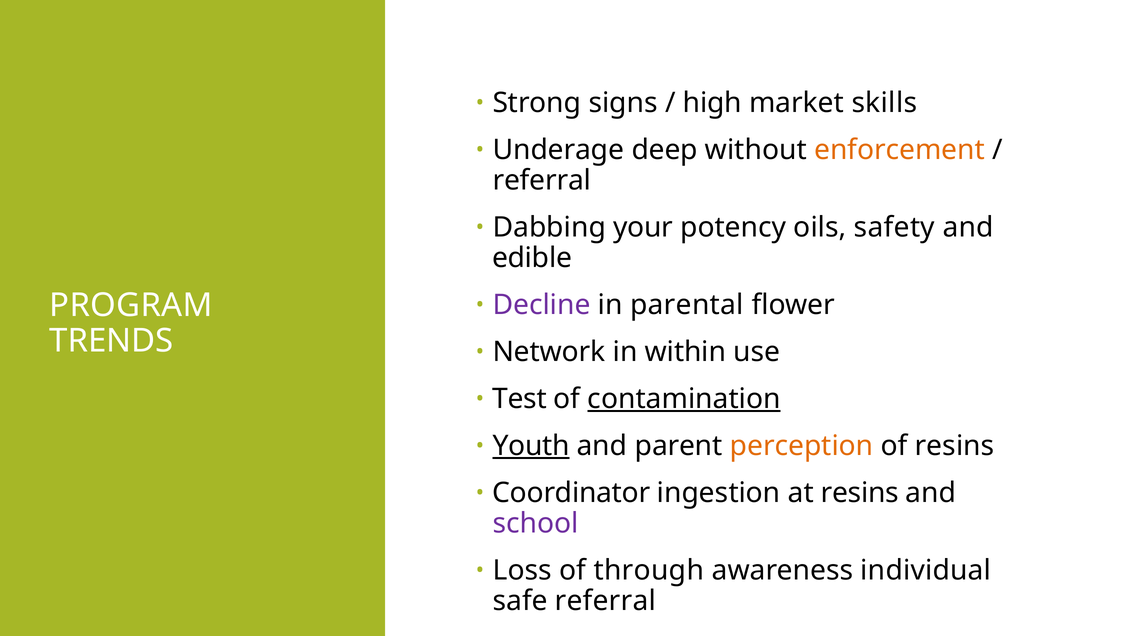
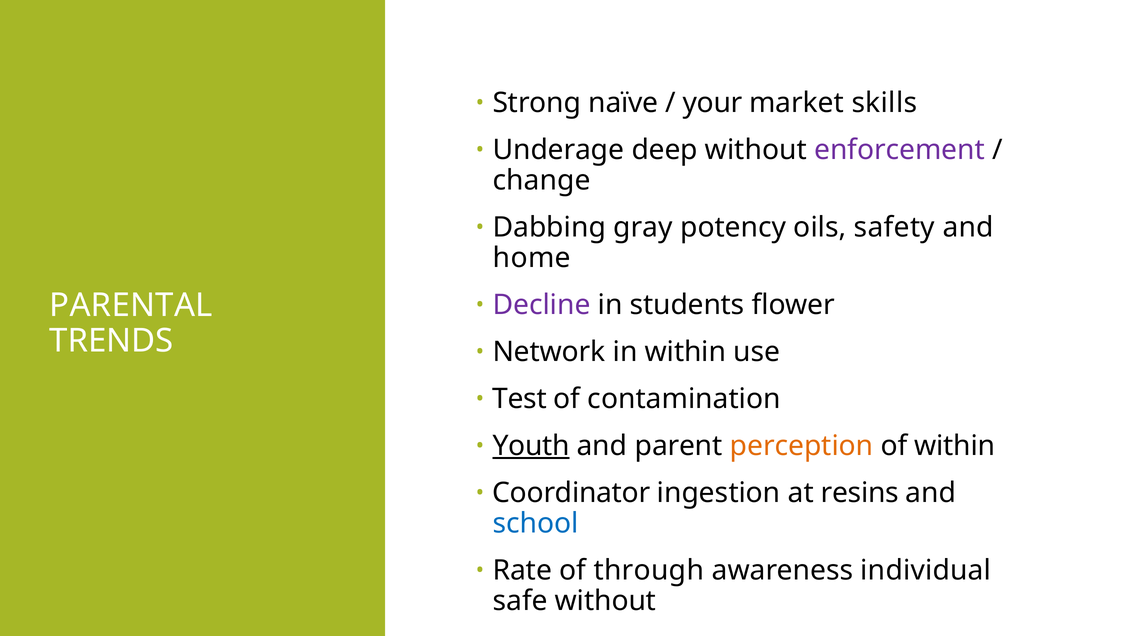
signs: signs -> naïve (623, 103)
high: high -> your (712, 103)
enforcement colour: orange -> purple (900, 150)
referral: referral -> change (542, 180)
your: your -> gray (643, 227)
edible: edible -> home (532, 258)
PROGRAM: PROGRAM -> PARENTAL (131, 305)
parental: parental -> students (687, 305)
contamination underline: present -> none (684, 399)
of resins: resins -> within (955, 446)
school colour: purple -> blue (536, 523)
Loss: Loss -> Rate (522, 570)
safe referral: referral -> without (606, 601)
